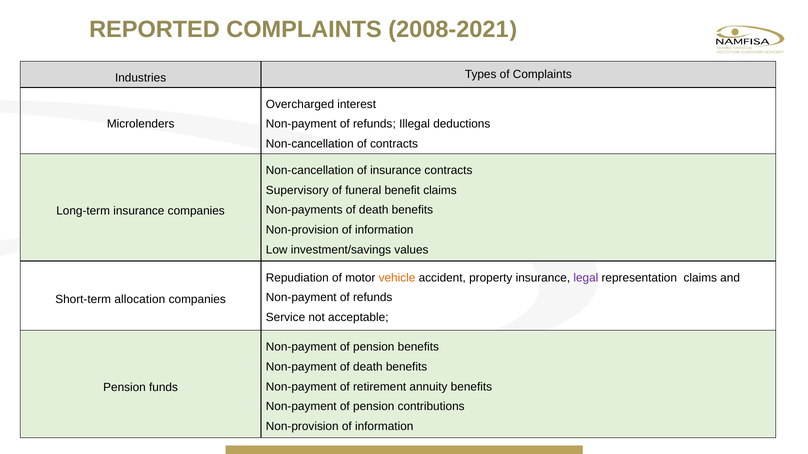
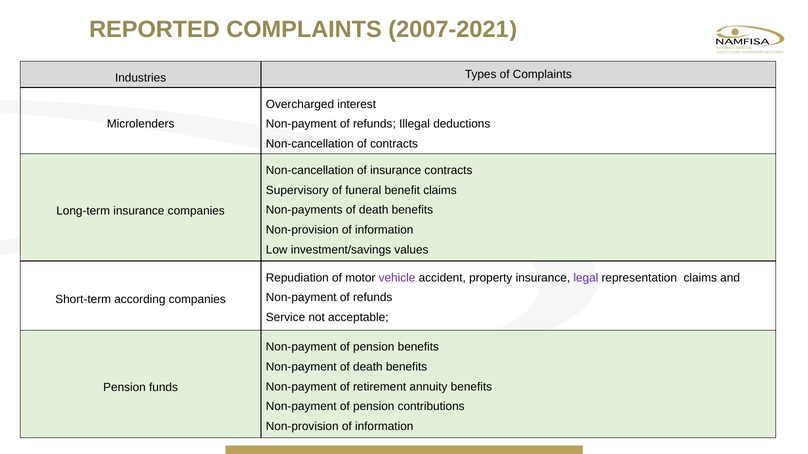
2008-2021: 2008-2021 -> 2007-2021 (448, 29)
vehicle colour: orange -> purple (397, 278)
allocation: allocation -> according (140, 299)
